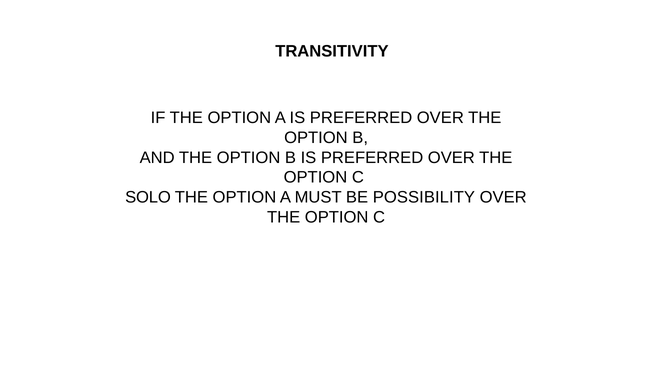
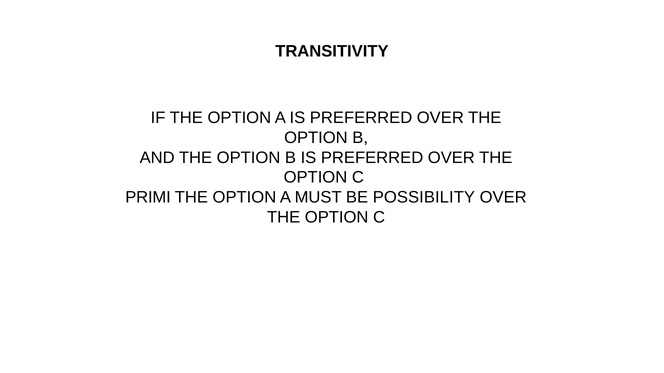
SOLO: SOLO -> PRIMI (148, 198)
